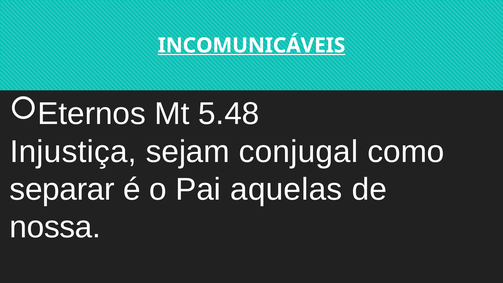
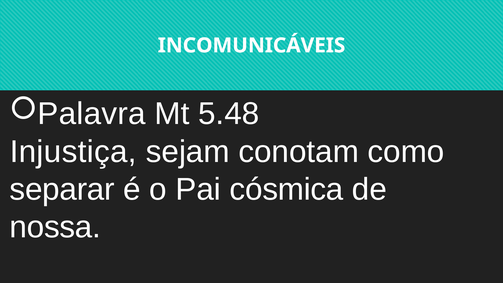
INCOMUNICÁVEIS underline: present -> none (252, 45)
Eternos: Eternos -> Palavra (92, 114)
conjugal: conjugal -> conotam (299, 152)
aquelas: aquelas -> cósmica (287, 189)
